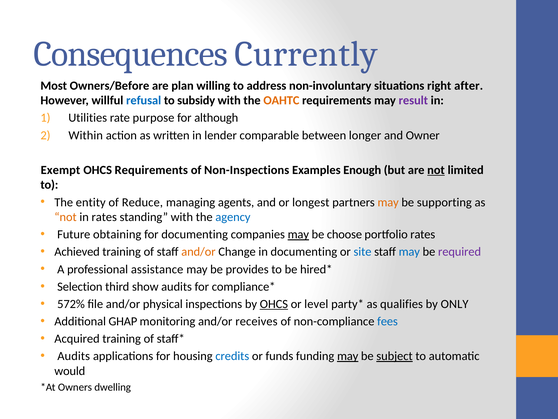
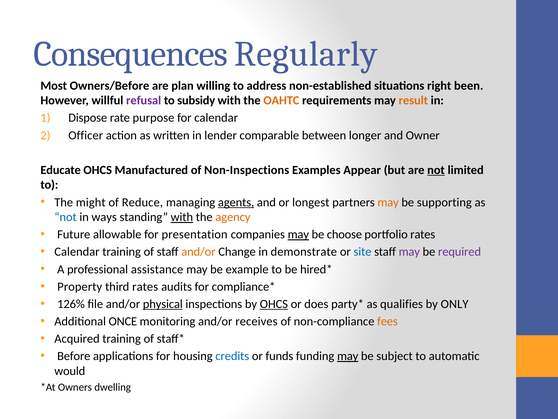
Currently: Currently -> Regularly (306, 54)
non-involuntary: non-involuntary -> non-established (330, 85)
after: after -> been (469, 85)
refusal colour: blue -> purple (144, 100)
result colour: purple -> orange (413, 100)
Utilities: Utilities -> Dispose (88, 118)
for although: although -> calendar (216, 118)
Within: Within -> Officer (86, 135)
Exempt: Exempt -> Educate (61, 170)
OHCS Requirements: Requirements -> Manufactured (151, 170)
Enough: Enough -> Appear (362, 170)
entity: entity -> might (91, 202)
agents underline: none -> present (236, 202)
not colour: orange -> blue (66, 217)
in rates: rates -> ways (104, 217)
with underline: none -> present (182, 217)
agency colour: blue -> orange (233, 217)
obtaining: obtaining -> allowable (117, 234)
for documenting: documenting -> presentation (195, 234)
Achieved: Achieved -> Calendar (77, 252)
in documenting: documenting -> demonstrate (304, 252)
may colour: blue -> purple (409, 252)
provides: provides -> example (247, 269)
Selection: Selection -> Property (80, 286)
third show: show -> rates (145, 286)
572%: 572% -> 126% (71, 304)
physical underline: none -> present (163, 304)
level: level -> does (316, 304)
GHAP: GHAP -> ONCE (123, 321)
fees colour: blue -> orange (387, 321)
Audits: Audits -> Before (74, 356)
subject underline: present -> none (395, 356)
